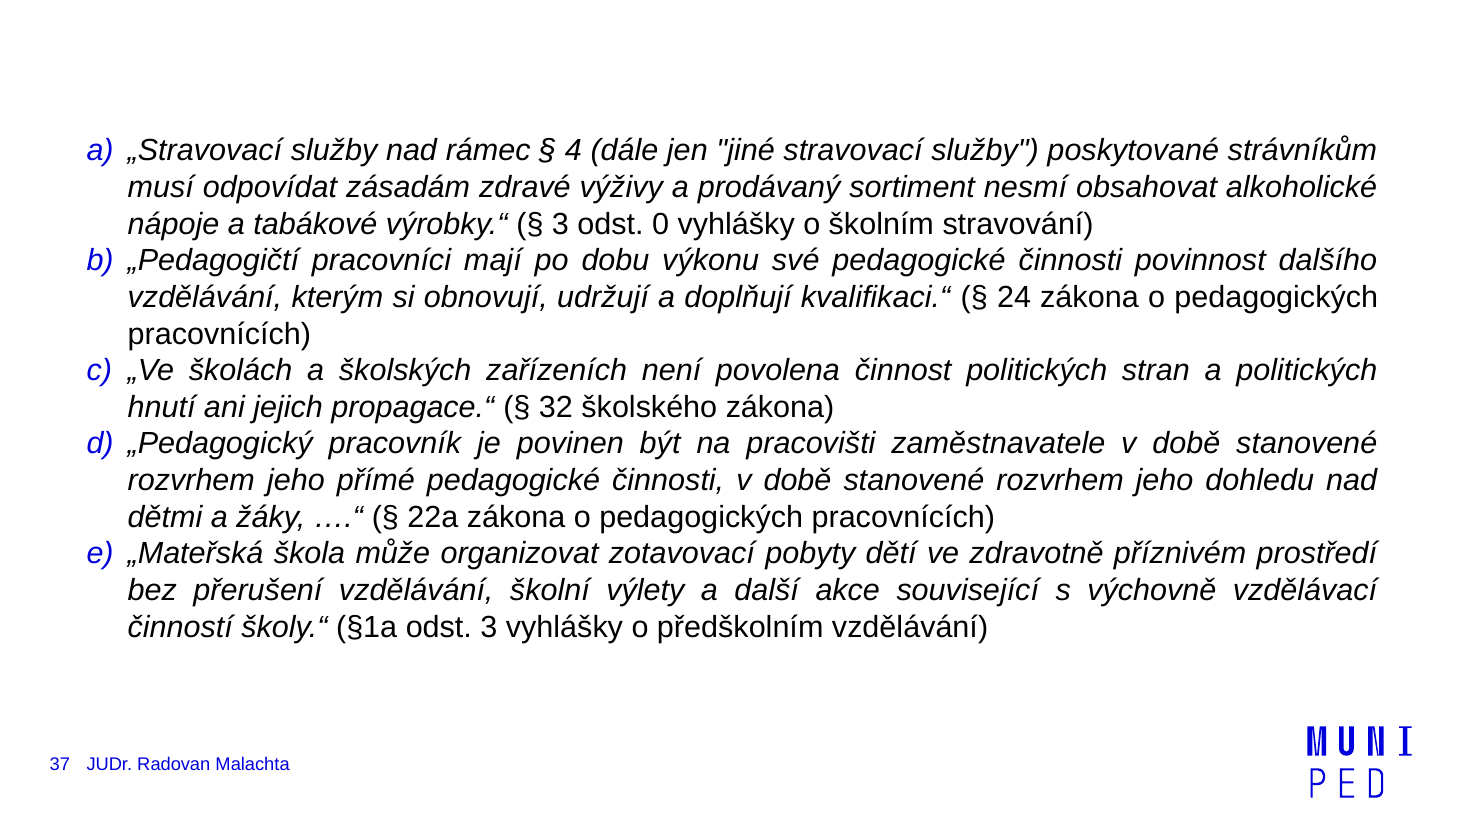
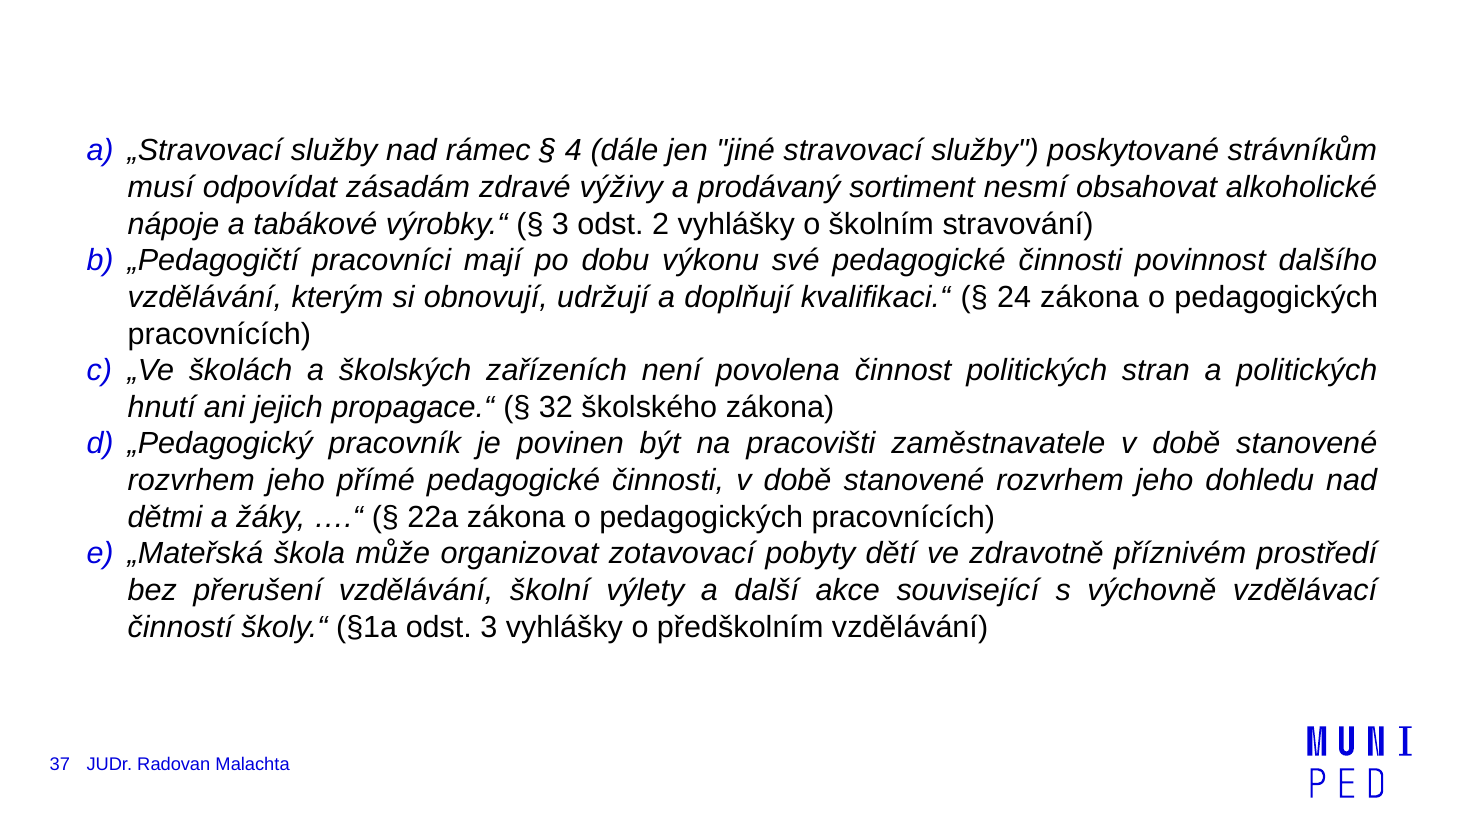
0: 0 -> 2 (661, 224)
